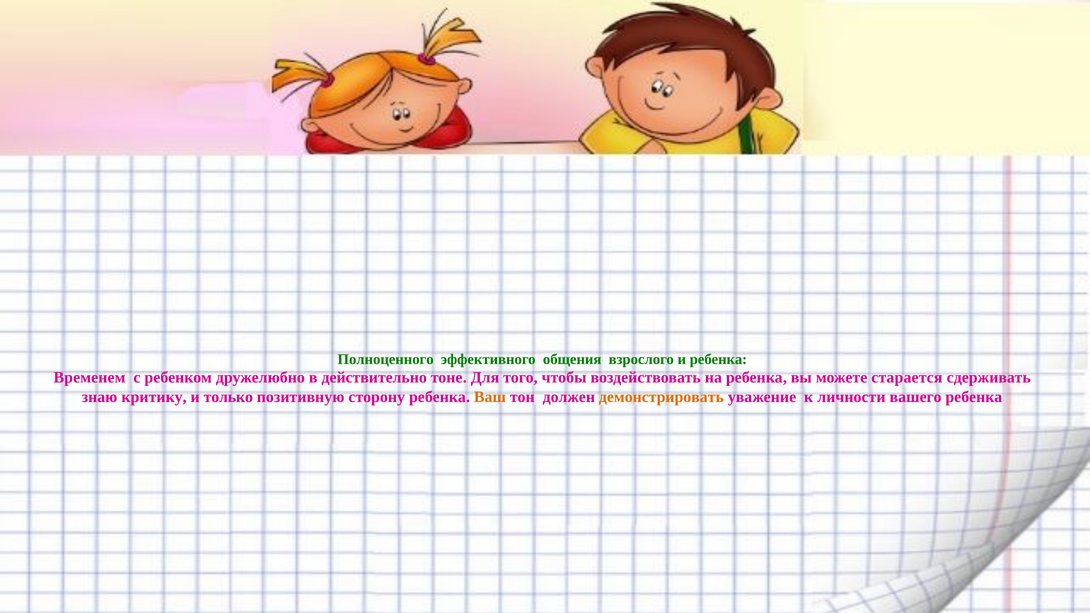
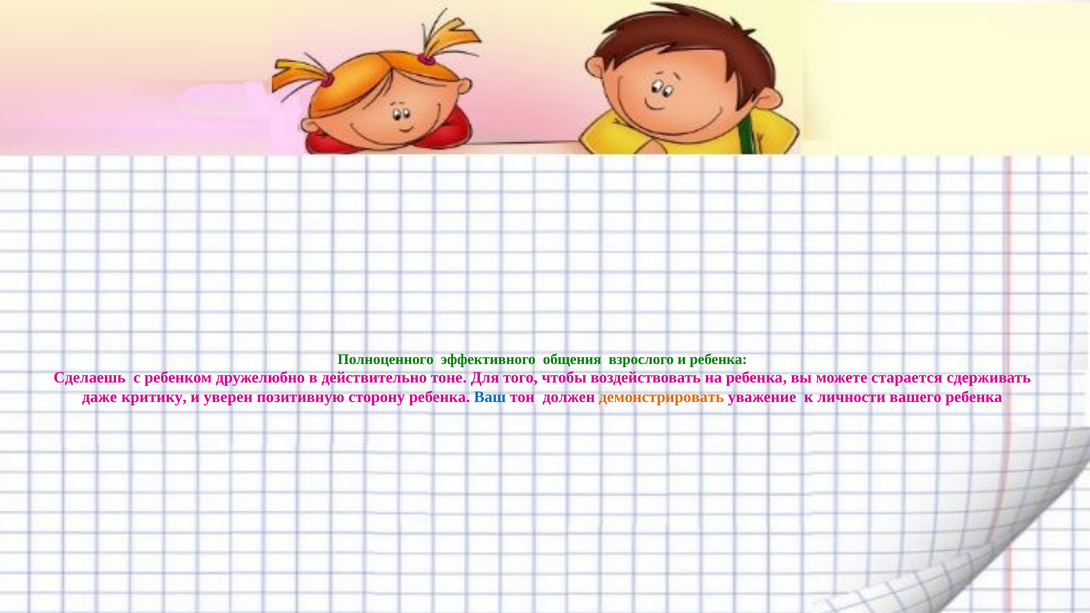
Временем: Временем -> Сделаешь (90, 378)
знаю: знаю -> даже (100, 397)
только: только -> уверен (228, 397)
Ваш colour: orange -> blue (490, 397)
